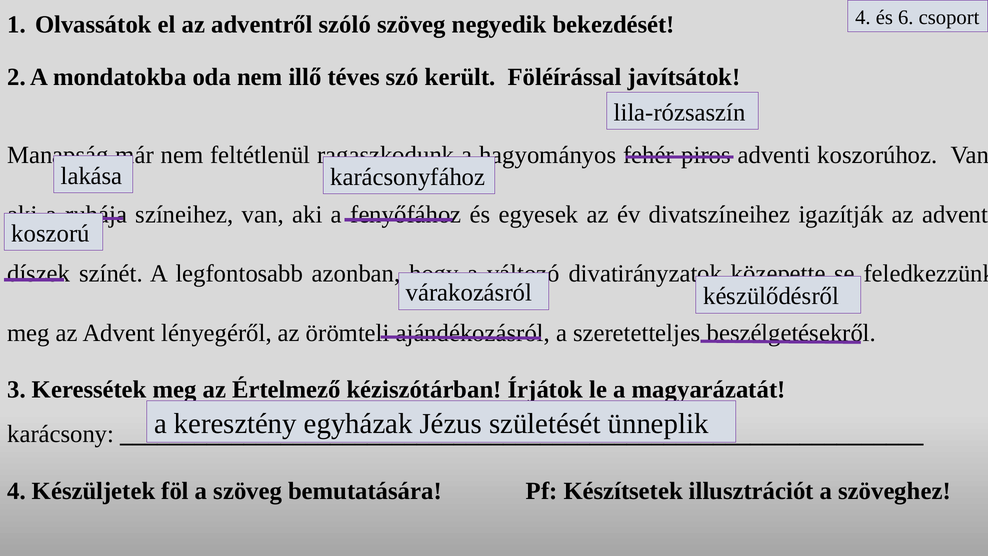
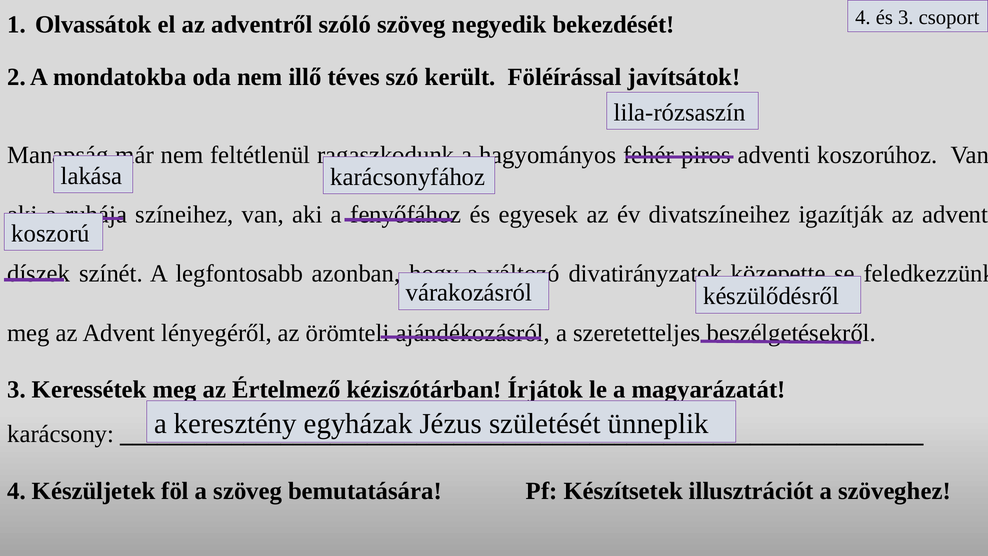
és 6: 6 -> 3 (906, 17)
